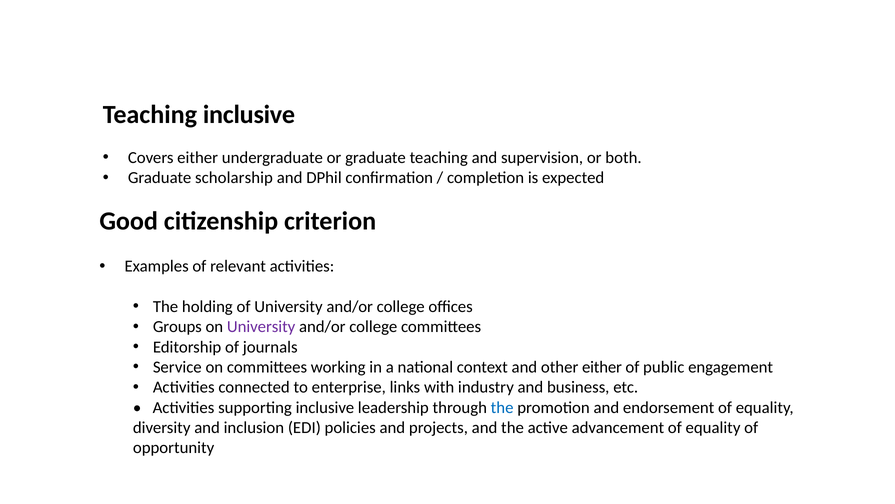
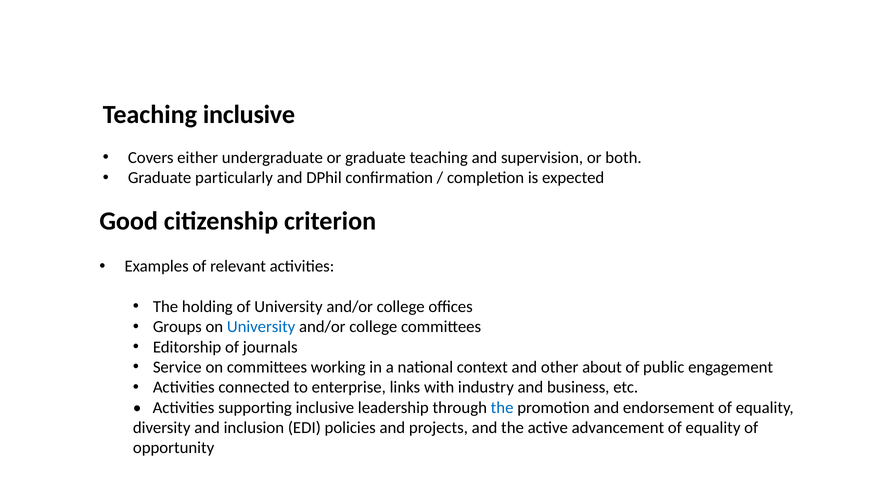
scholarship: scholarship -> particularly (234, 178)
University colour: purple -> blue (261, 327)
other either: either -> about (602, 367)
